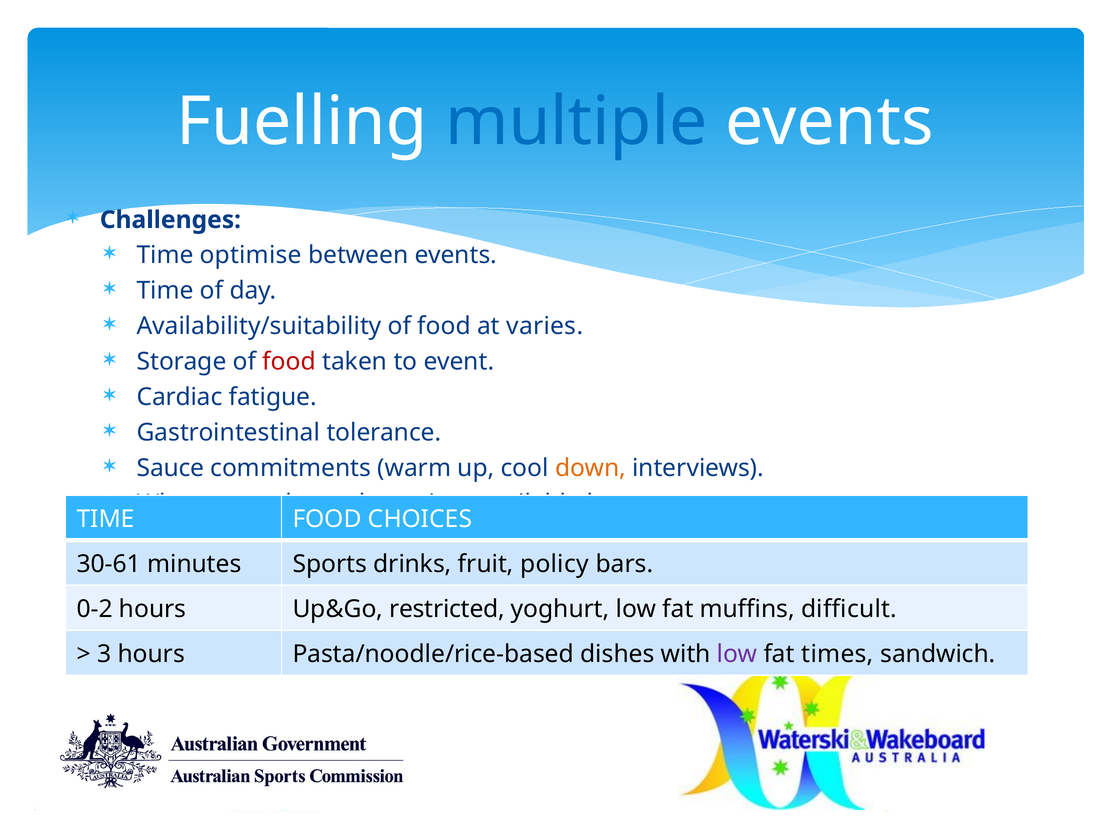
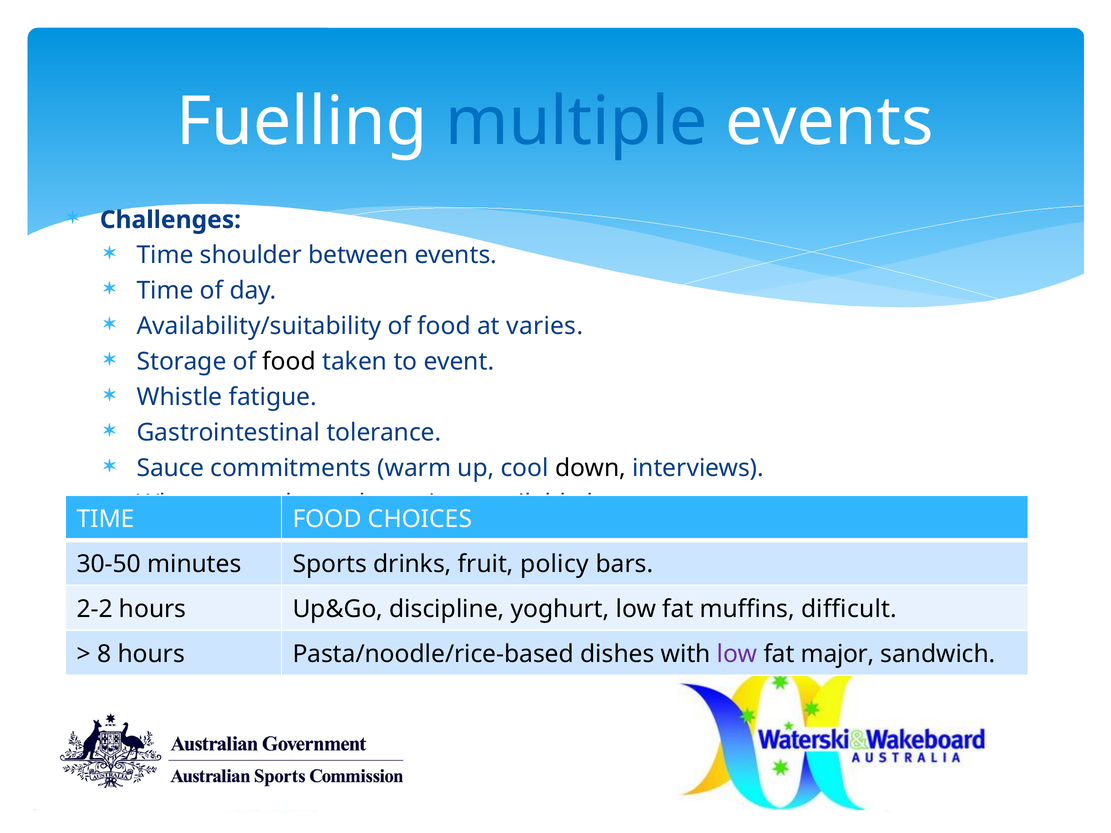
optimise: optimise -> shoulder (251, 255)
food colour: red -> black (289, 362)
Cardiac: Cardiac -> Whistle (179, 397)
down colour: orange -> black (590, 468)
30-61: 30-61 -> 30-50 (109, 564)
0-2: 0-2 -> 2-2 (95, 609)
restricted: restricted -> discipline (447, 609)
3: 3 -> 8 (104, 654)
times: times -> major (838, 654)
